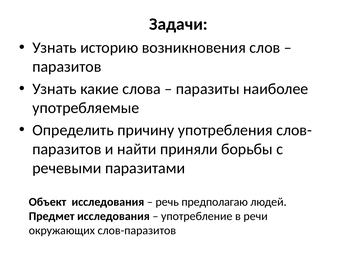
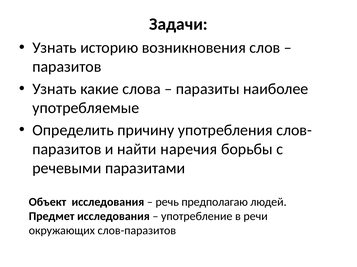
приняли: приняли -> наречия (189, 149)
